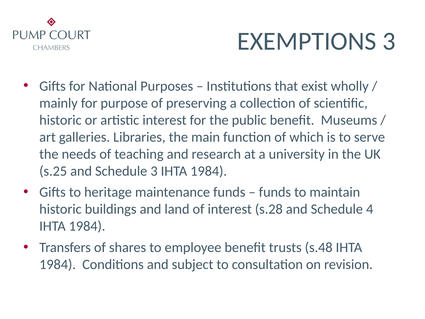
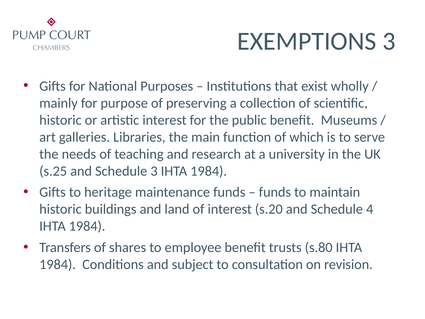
s.28: s.28 -> s.20 (269, 209)
s.48: s.48 -> s.80 (319, 247)
